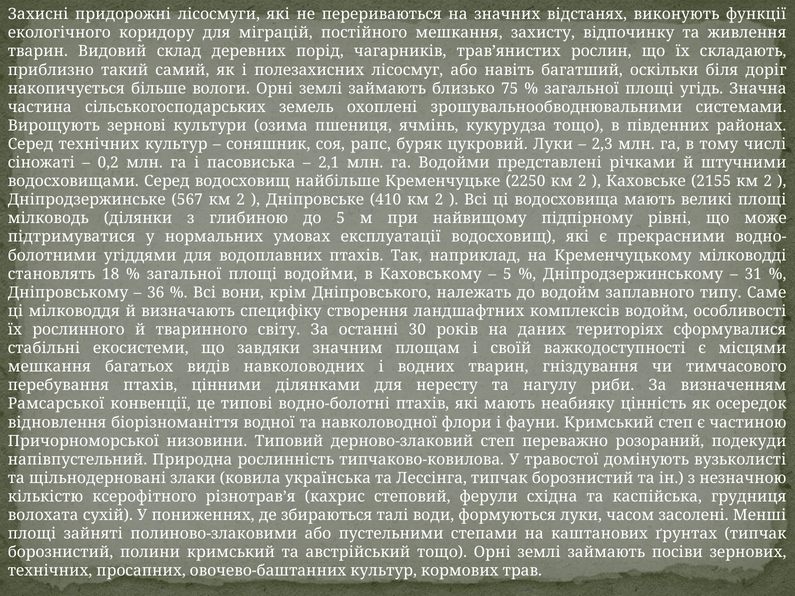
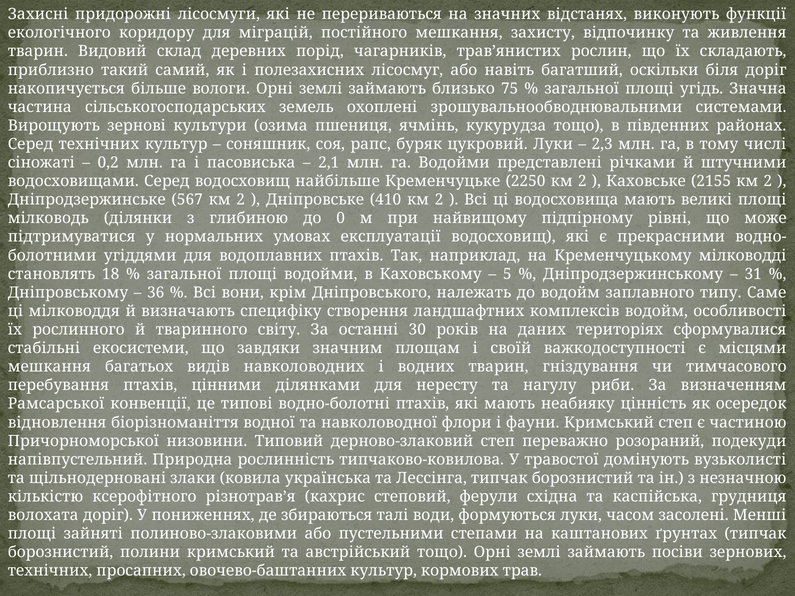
до 5: 5 -> 0 (341, 218)
волохата сухій: сухій -> доріг (108, 515)
